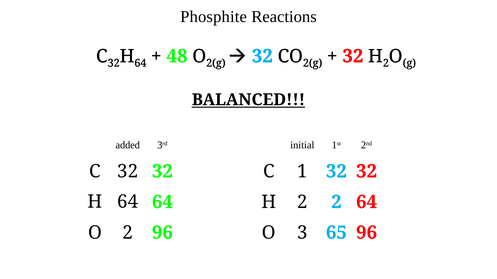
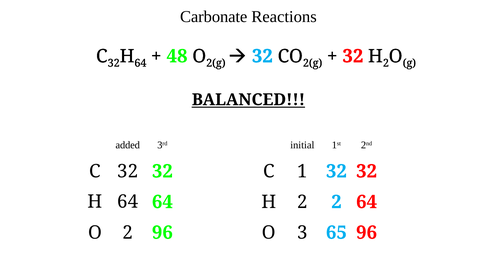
Phosphite: Phosphite -> Carbonate (214, 17)
